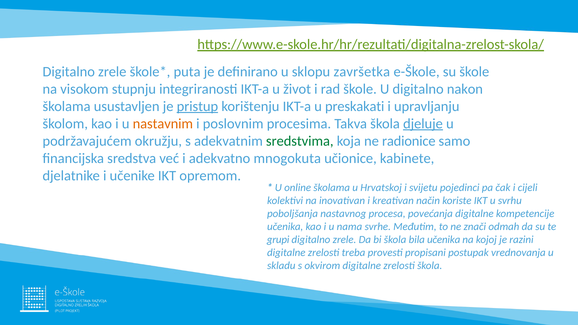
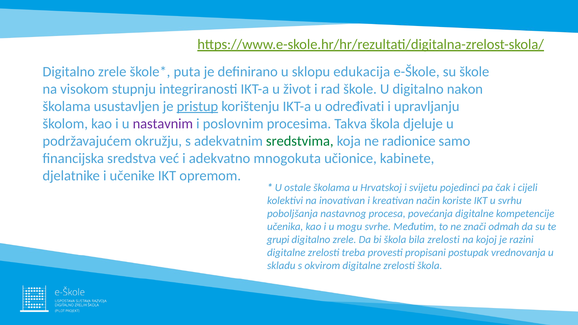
završetka: završetka -> edukacija (362, 72)
preskakati: preskakati -> određivati (355, 106)
nastavnim colour: orange -> purple (163, 124)
djeluje underline: present -> none (423, 124)
online: online -> ostale (298, 188)
nama: nama -> mogu (349, 227)
bila učenika: učenika -> zrelosti (444, 240)
